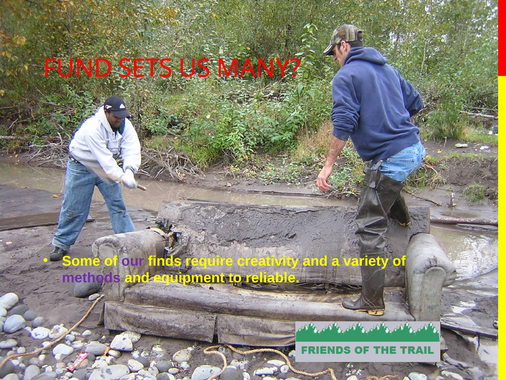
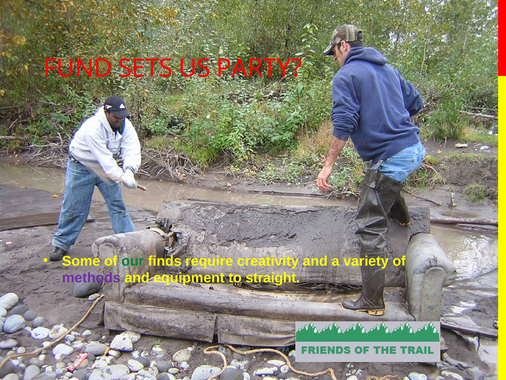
MANY: MANY -> PARTY (259, 68)
our colour: purple -> green (133, 261)
reliable: reliable -> straight (273, 278)
